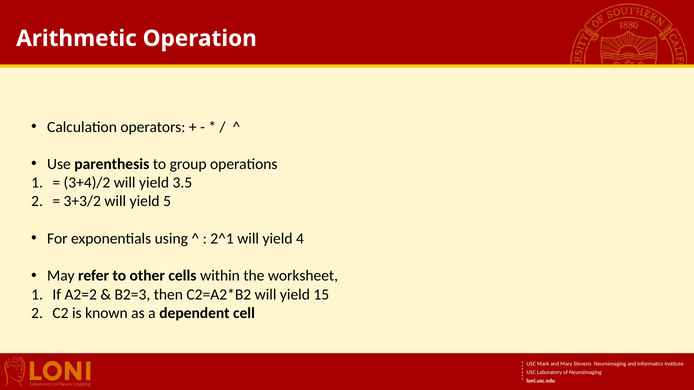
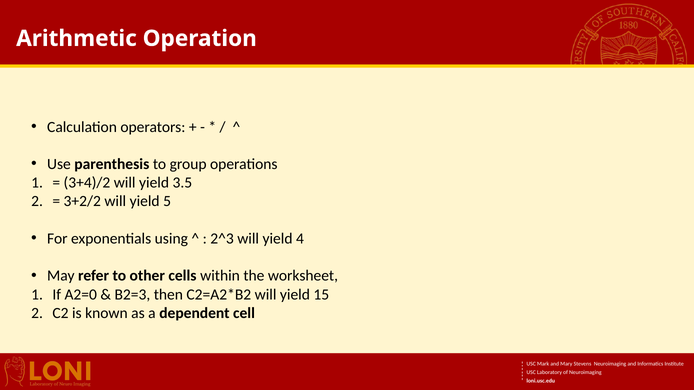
3+3/2: 3+3/2 -> 3+2/2 (82, 202)
2^1: 2^1 -> 2^3 (222, 239)
A2=2: A2=2 -> A2=0 (81, 295)
